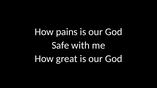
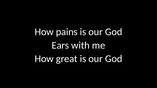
Safe: Safe -> Ears (60, 45)
